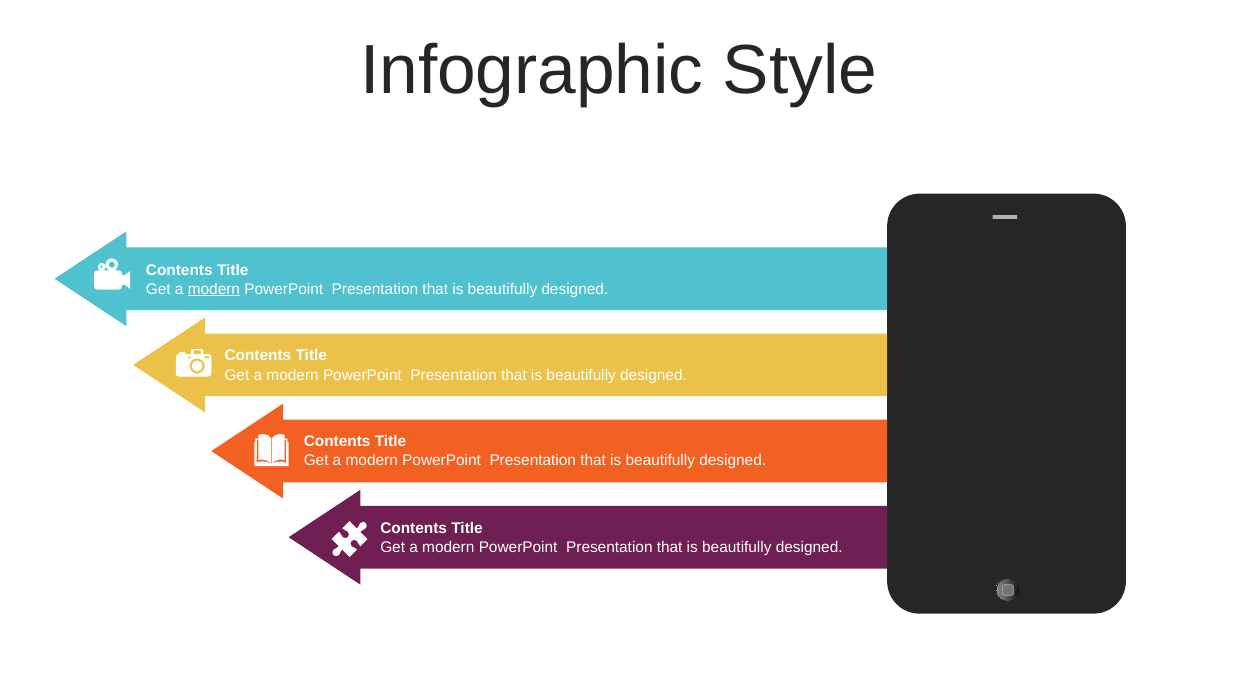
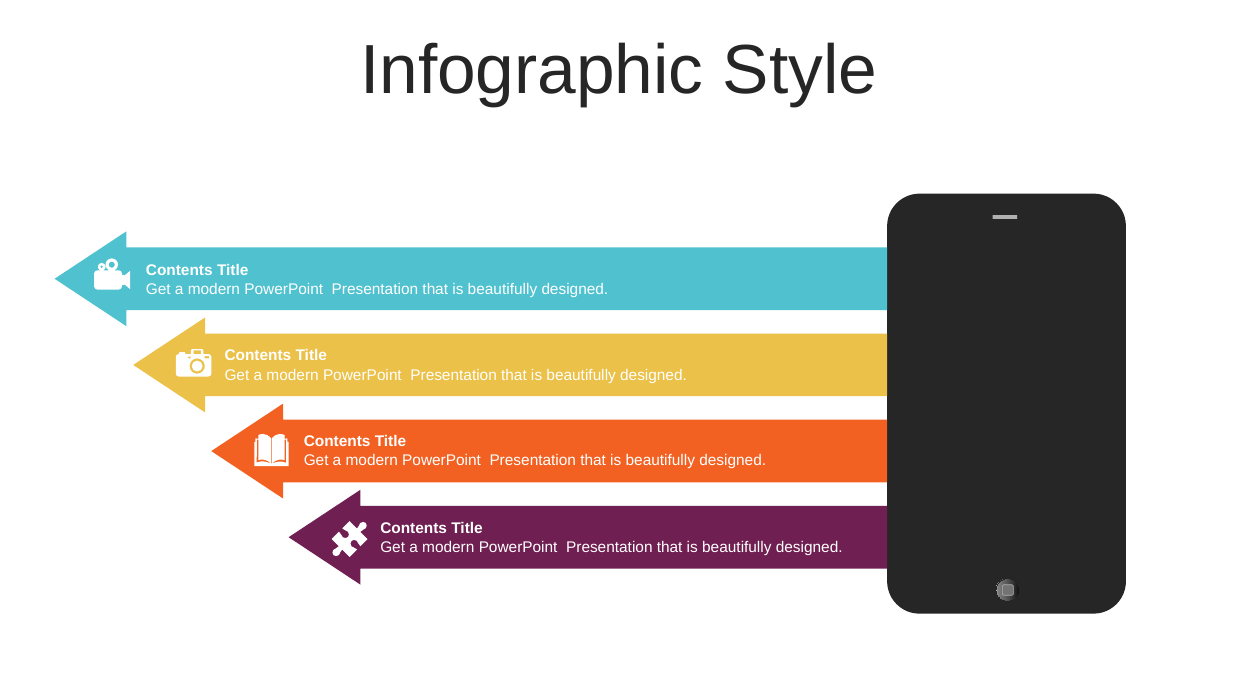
modern underline: present -> none (214, 289)
